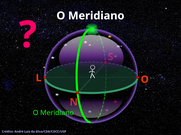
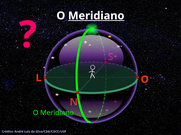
Meridiano underline: none -> present (96, 16)
